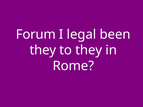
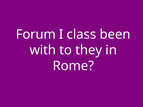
legal: legal -> class (81, 35)
they: they -> with (43, 50)
